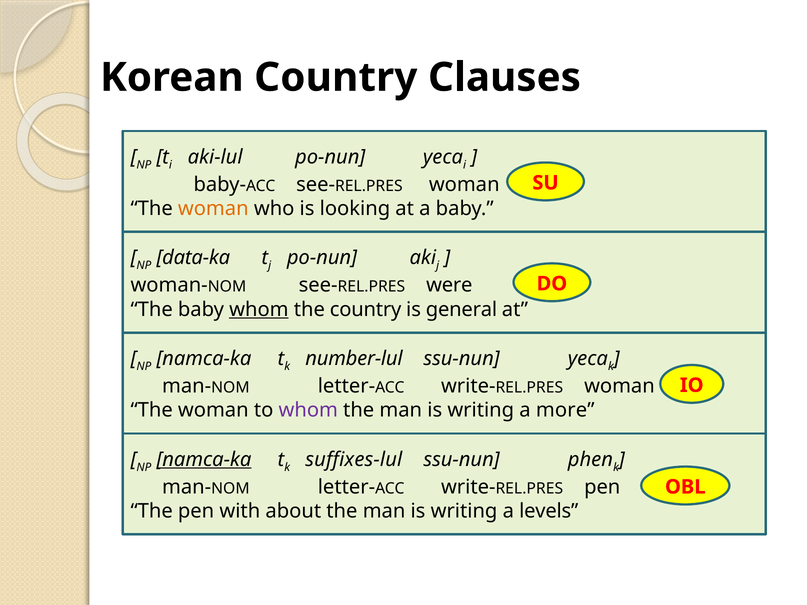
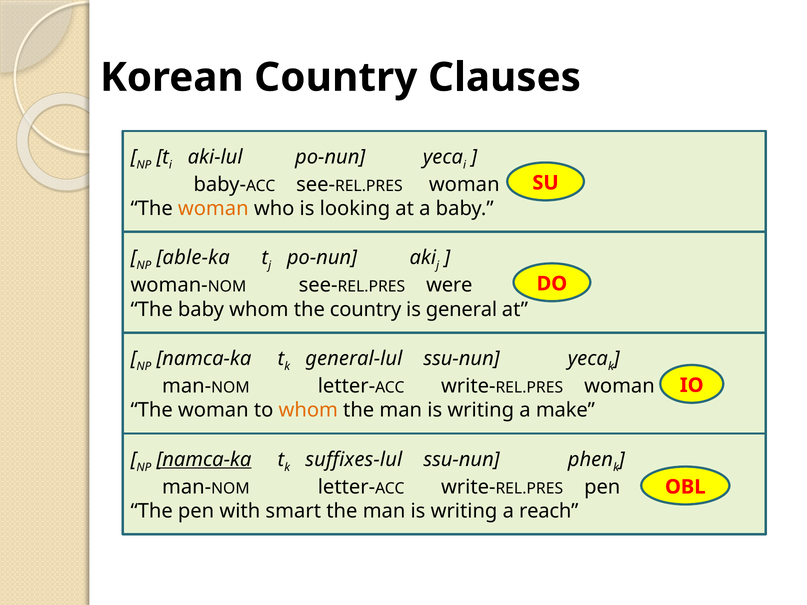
data-ka: data-ka -> able-ka (193, 258)
whom underline: present -> none (259, 310)
number-lul: number-lul -> general-lul (354, 359)
whom colour: purple -> orange (308, 410)
more: more -> make (565, 410)
about: about -> smart (293, 511)
levels: levels -> reach (549, 511)
